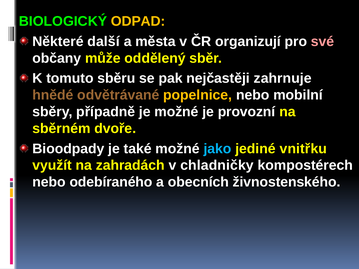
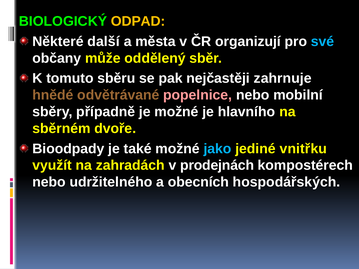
své colour: pink -> light blue (323, 42)
popelnice colour: yellow -> pink (198, 95)
provozní: provozní -> hlavního (246, 112)
chladničky: chladničky -> prodejnách (217, 166)
odebíraného: odebíraného -> udržitelného (111, 182)
živnostenského: živnostenského -> hospodářských (287, 182)
